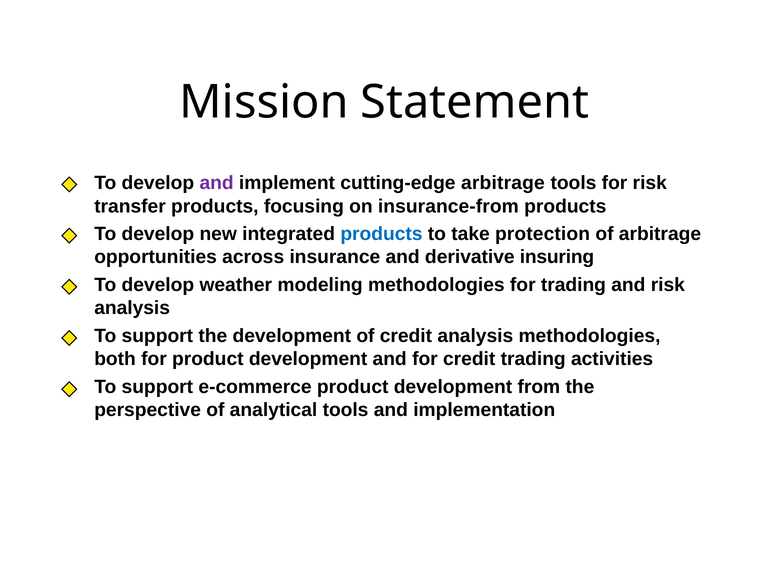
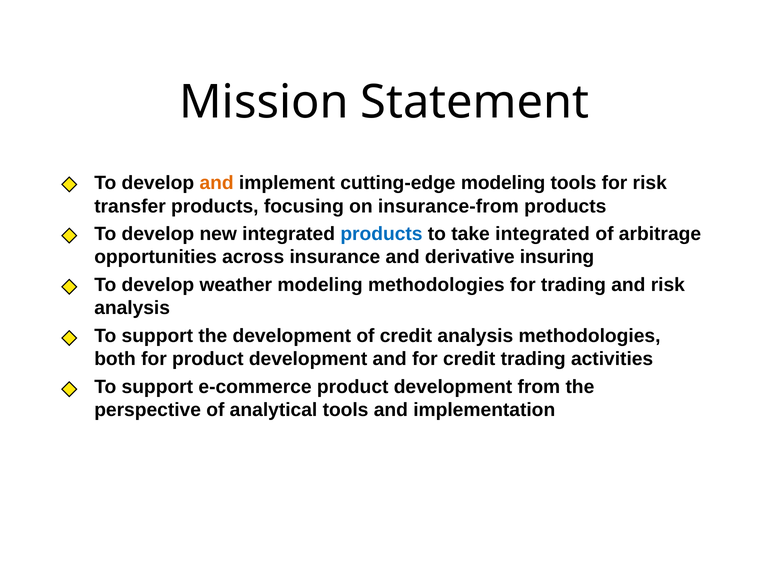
and colour: purple -> orange (217, 183)
cutting-edge arbitrage: arbitrage -> modeling (503, 183)
take protection: protection -> integrated (542, 234)
